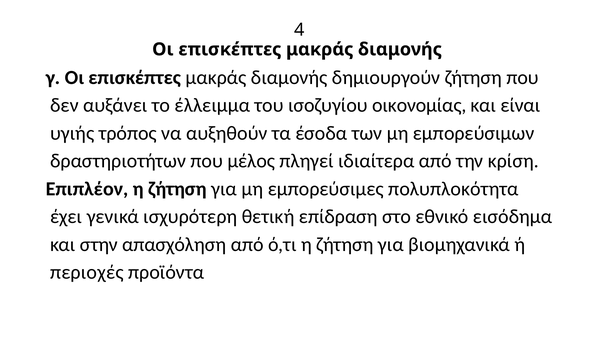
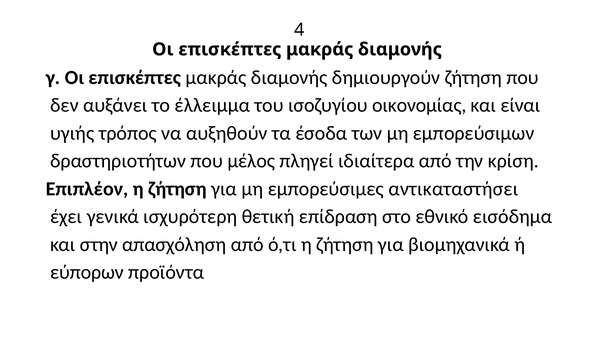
πολυπλοκότητα: πολυπλοκότητα -> αντικαταστήσει (453, 189)
περιοχές: περιοχές -> εύπορων (87, 272)
